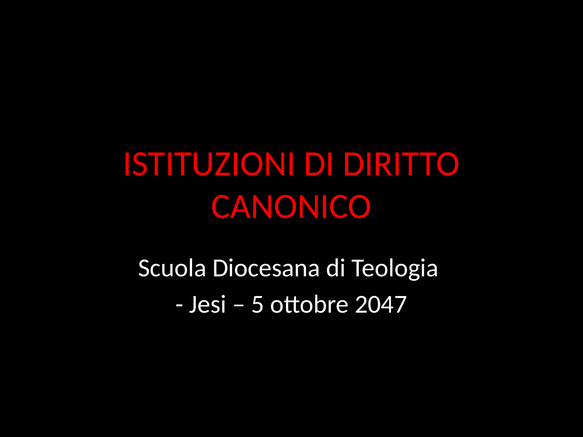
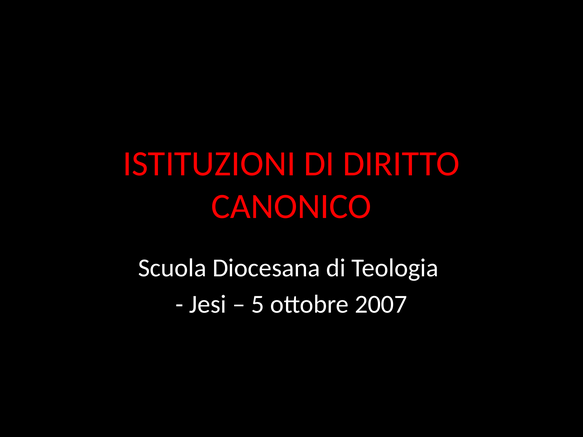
2047: 2047 -> 2007 (381, 304)
